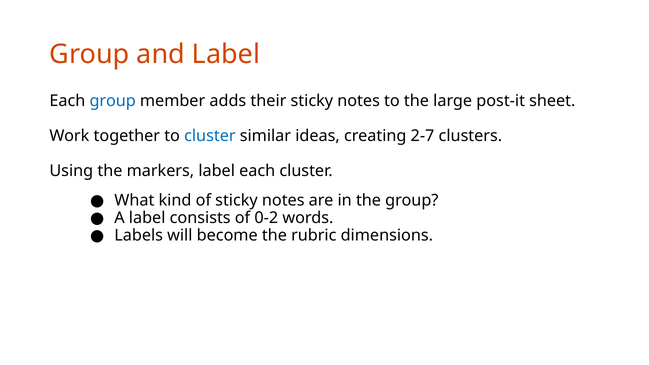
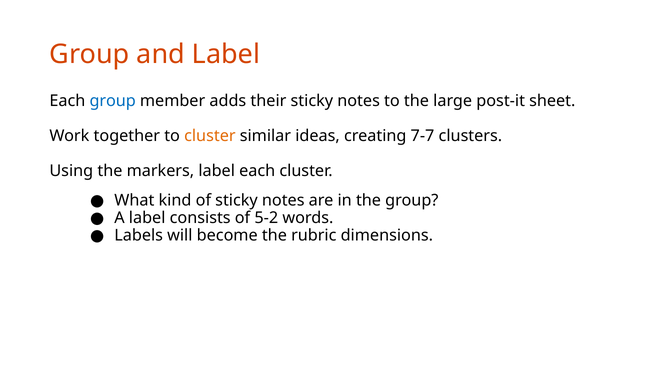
cluster colour: blue -> orange (210, 136)
2-7: 2-7 -> 7-7 (423, 136)
0-2: 0-2 -> 5-2 (266, 218)
